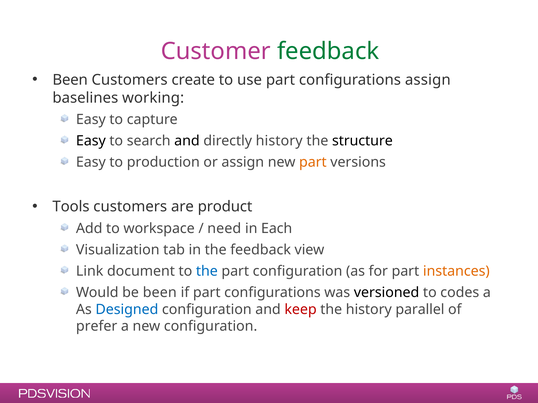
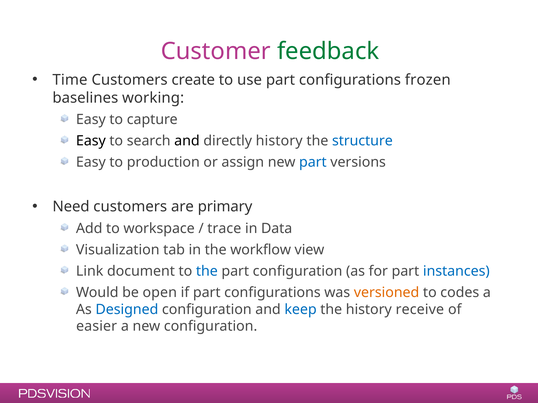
Been: Been -> Time (70, 80)
configurations assign: assign -> frozen (428, 80)
structure colour: black -> blue (362, 141)
part colour: orange -> blue (313, 162)
Tools: Tools -> Need (71, 207)
product: product -> primary (225, 207)
need: need -> trace (224, 229)
Each: Each -> Data (277, 229)
the feedback: feedback -> workflow (261, 250)
instances colour: orange -> blue (456, 271)
be been: been -> open (160, 293)
versioned colour: black -> orange (387, 293)
keep colour: red -> blue (301, 310)
parallel: parallel -> receive (420, 310)
prefer: prefer -> easier (97, 327)
